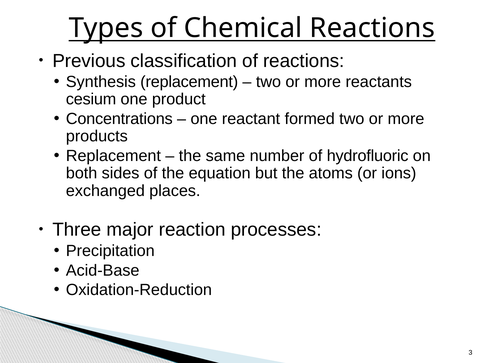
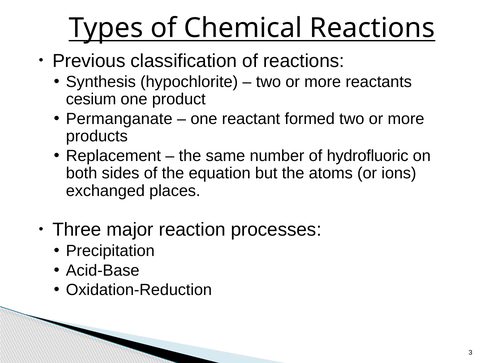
Synthesis replacement: replacement -> hypochlorite (189, 82)
Concentrations: Concentrations -> Permanganate (119, 119)
